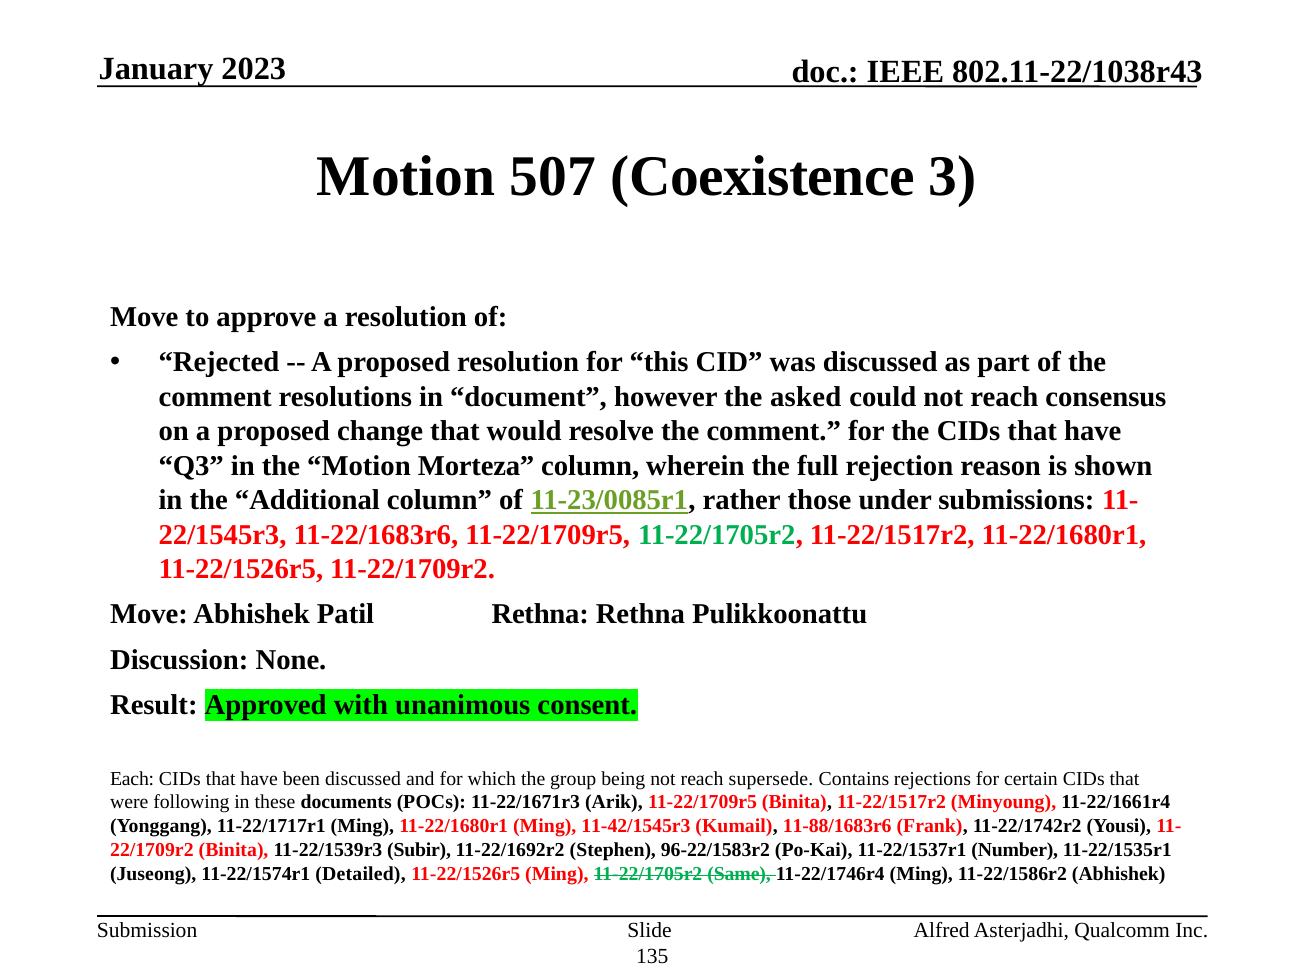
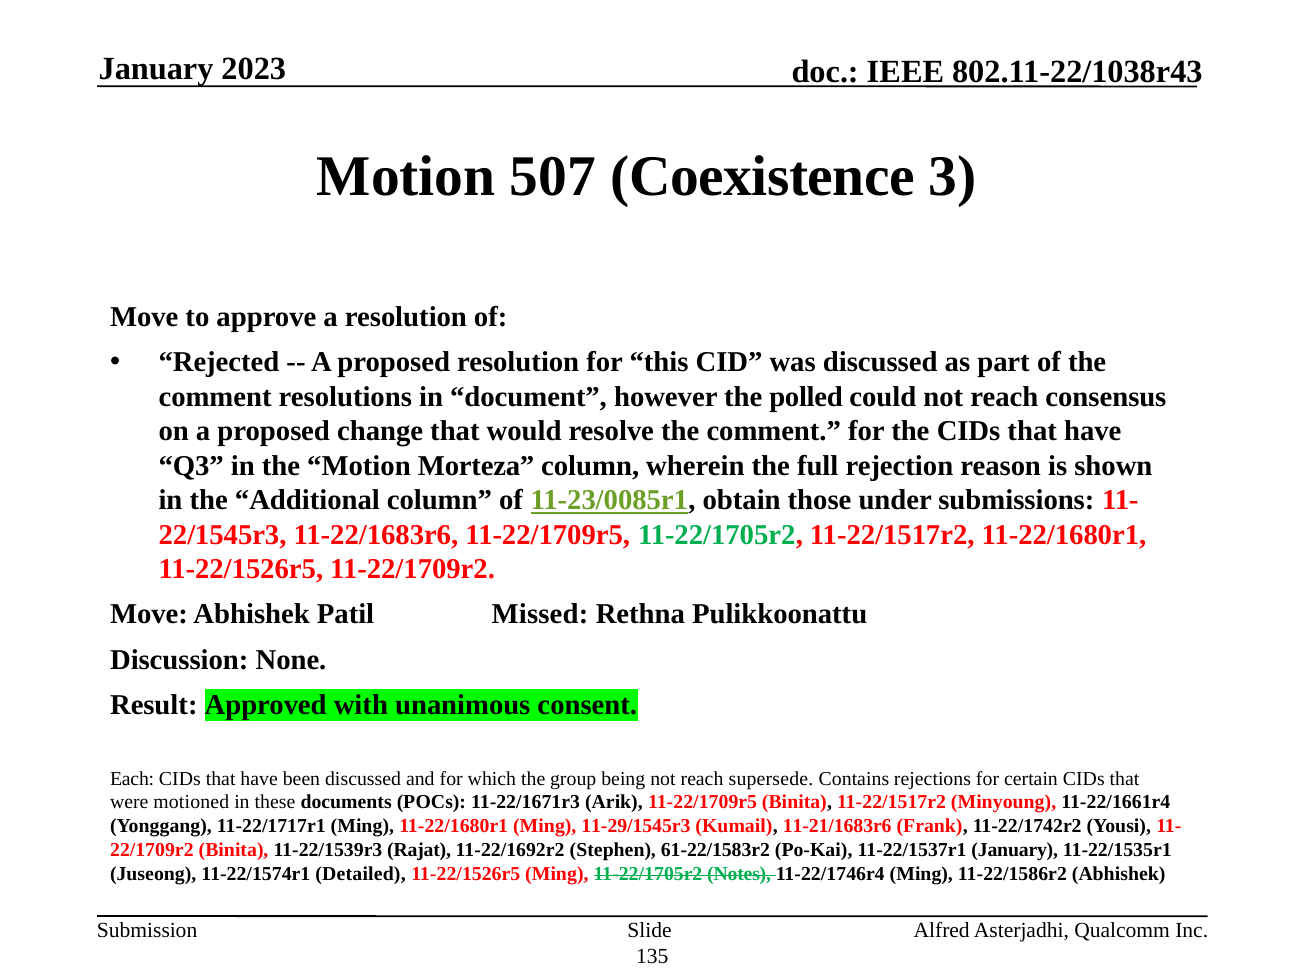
asked: asked -> polled (806, 397)
rather: rather -> obtain (742, 500)
Patil Rethna: Rethna -> Missed (540, 615)
following: following -> motioned (191, 803)
11-42/1545r3: 11-42/1545r3 -> 11-29/1545r3 (636, 827)
11-88/1683r6: 11-88/1683r6 -> 11-21/1683r6 (837, 827)
Subir: Subir -> Rajat (419, 850)
96-22/1583r2: 96-22/1583r2 -> 61-22/1583r2 (715, 850)
11-22/1537r1 Number: Number -> January (1015, 850)
Same: Same -> Notes (739, 874)
